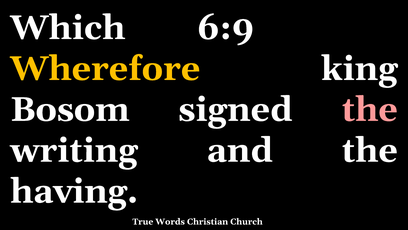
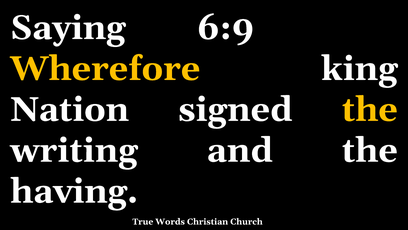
Which: Which -> Saying (68, 28)
Bosom: Bosom -> Nation (70, 109)
the colour: pink -> yellow (370, 109)
